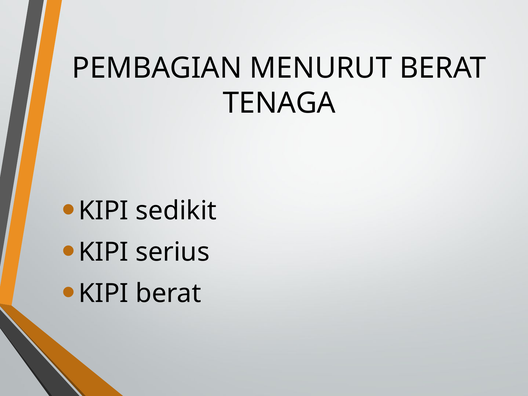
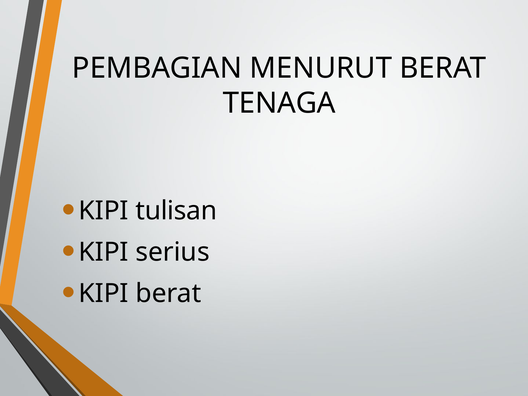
sedikit: sedikit -> tulisan (176, 211)
